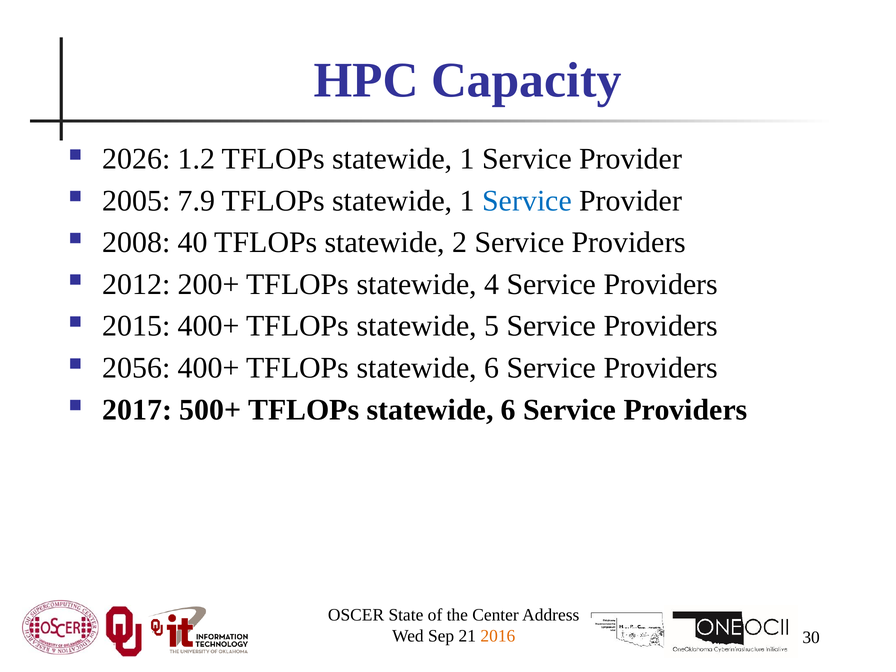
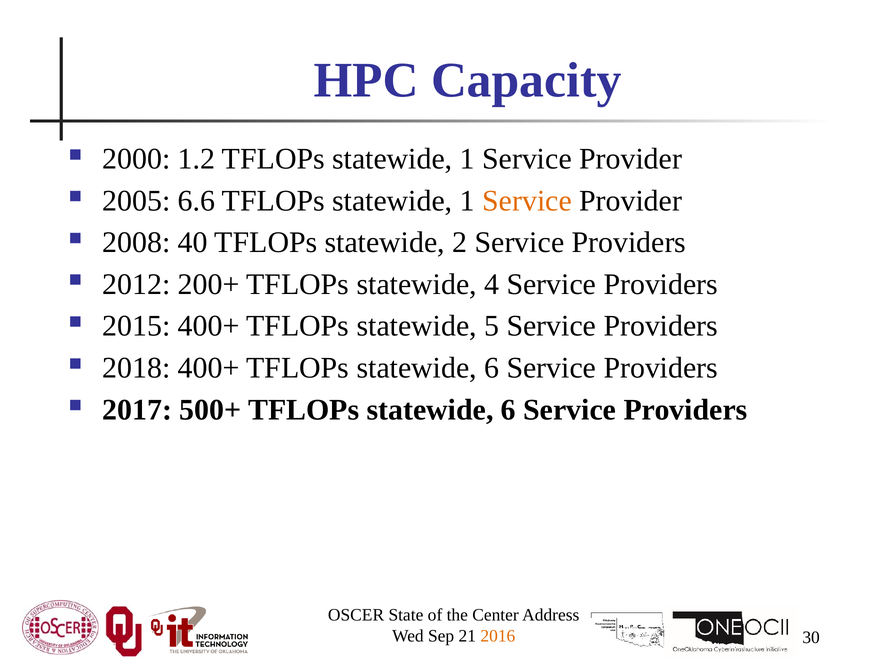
2026: 2026 -> 2000 (136, 159)
7.9: 7.9 -> 6.6 (196, 201)
Service colour: blue -> orange (527, 201)
2056: 2056 -> 2018 (136, 368)
